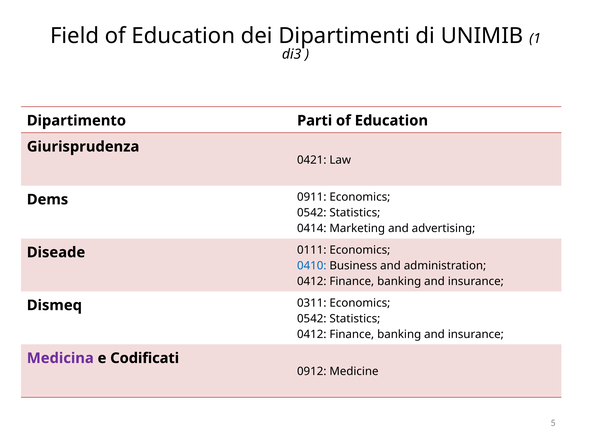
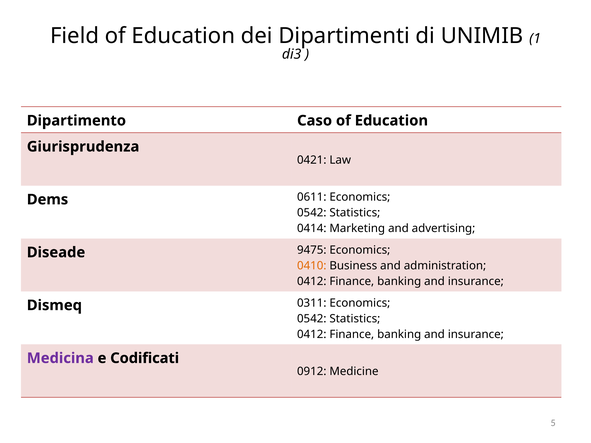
Parti: Parti -> Caso (315, 121)
0911: 0911 -> 0611 (312, 197)
0111: 0111 -> 9475 (312, 250)
0410 colour: blue -> orange (312, 266)
